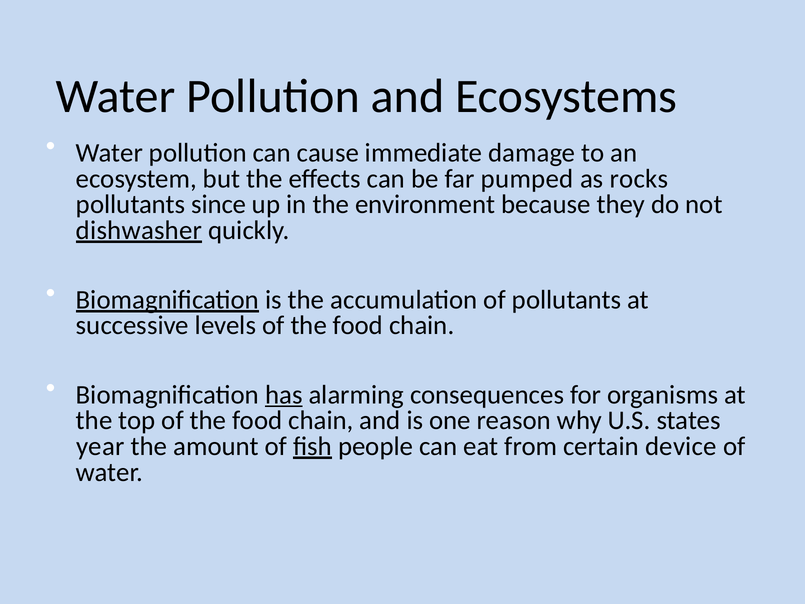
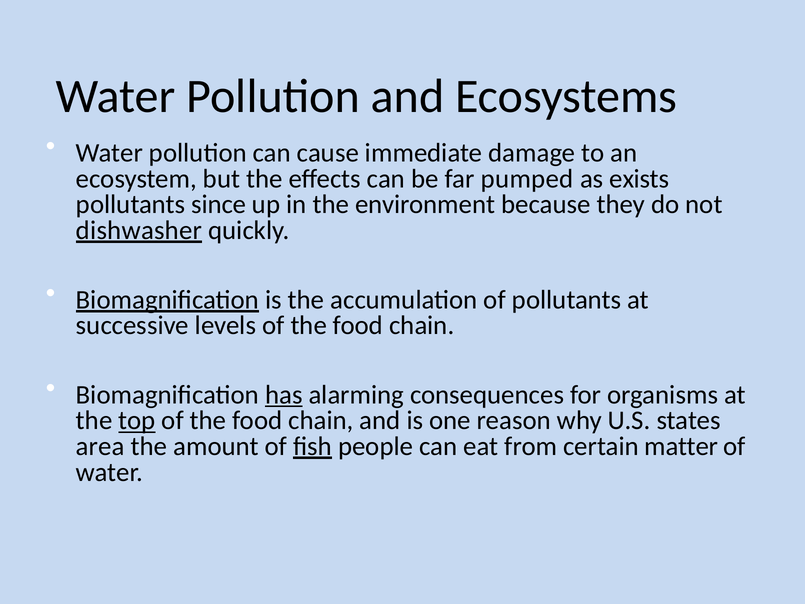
rocks: rocks -> exists (639, 179)
top underline: none -> present (137, 420)
year: year -> area (100, 446)
device: device -> matter (681, 446)
